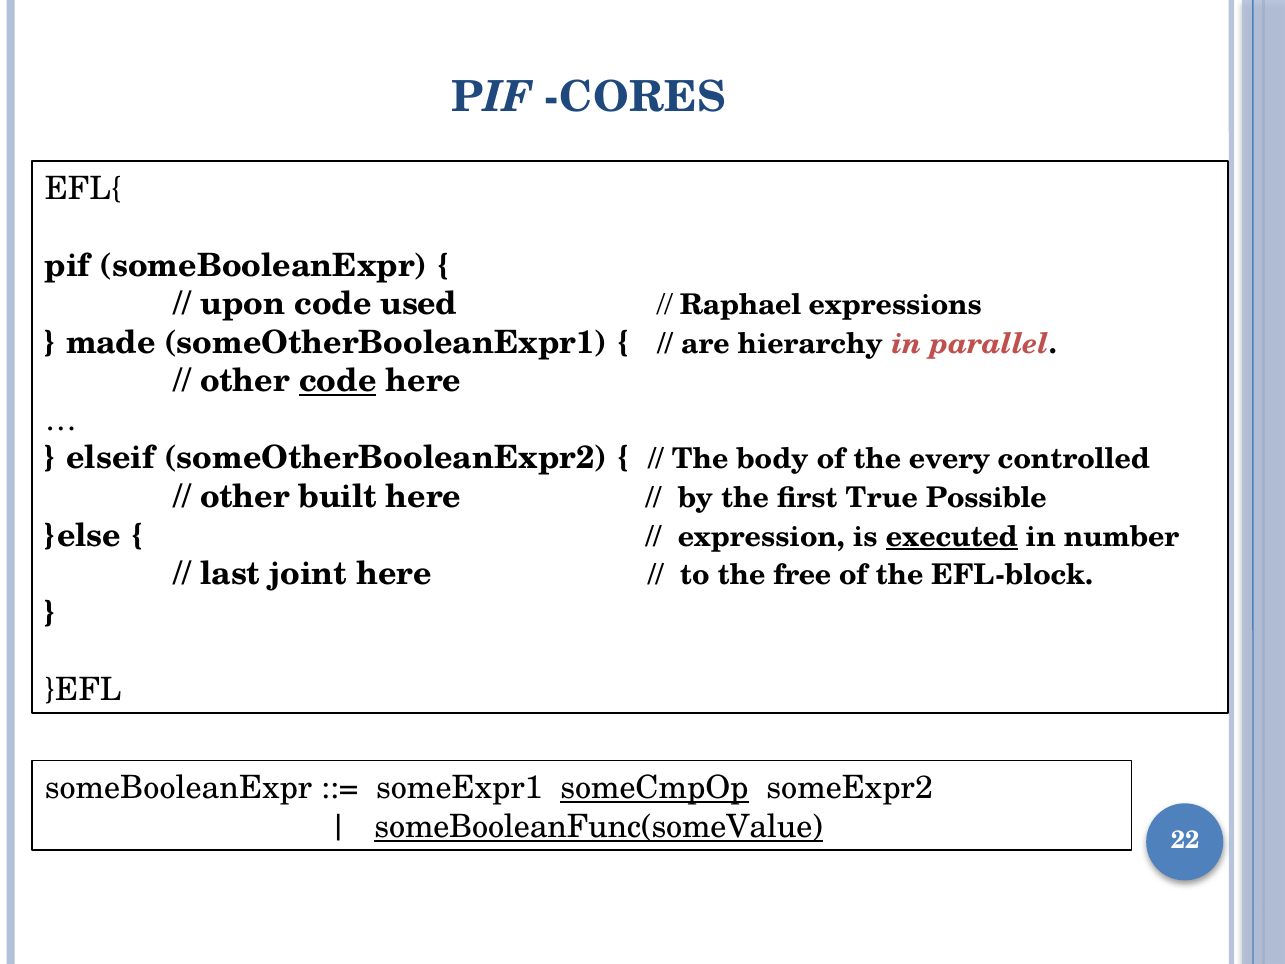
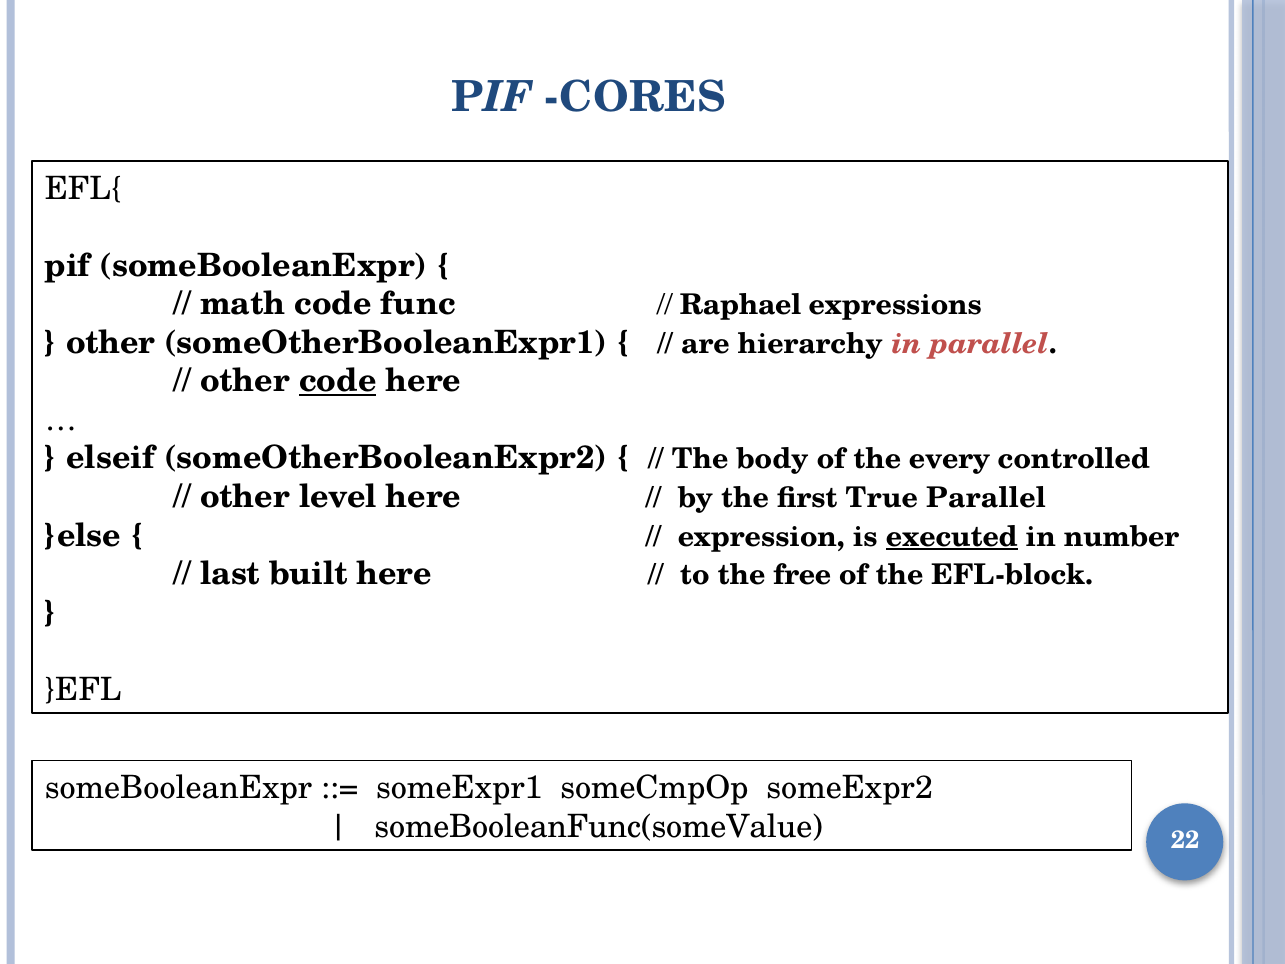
upon: upon -> math (243, 304)
used: used -> func (419, 304)
made: made -> other (111, 343)
built: built -> level (338, 497)
True Possible: Possible -> Parallel (986, 498)
joint: joint -> built (309, 574)
someCmpOp underline: present -> none (655, 788)
someBooleanFunc(someValue underline: present -> none (599, 827)
